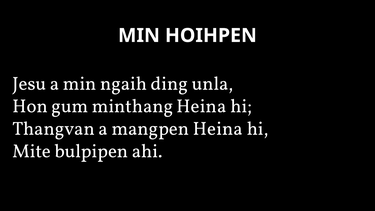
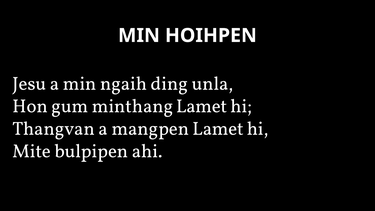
minthang Heina: Heina -> Lamet (202, 106)
mangpen Heina: Heina -> Lamet (218, 129)
